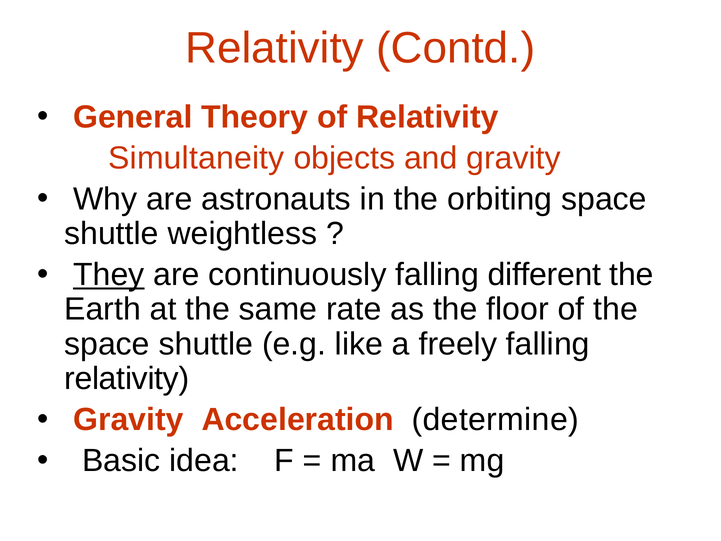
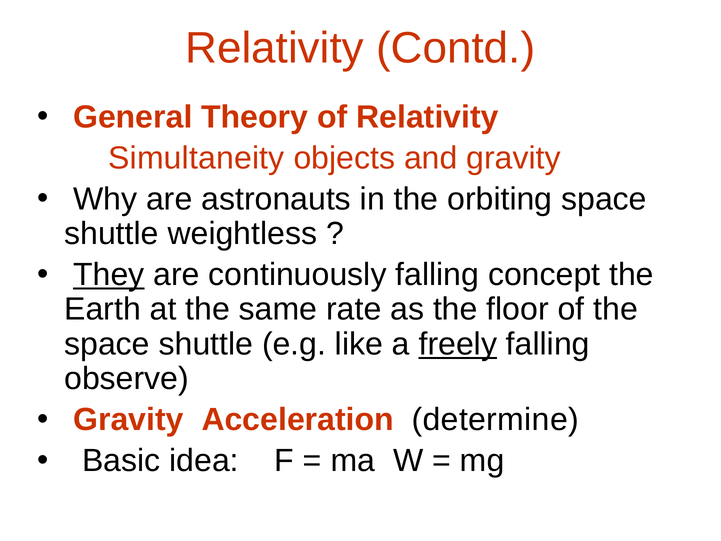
different: different -> concept (544, 275)
freely underline: none -> present (458, 344)
relativity: relativity -> observe (127, 379)
